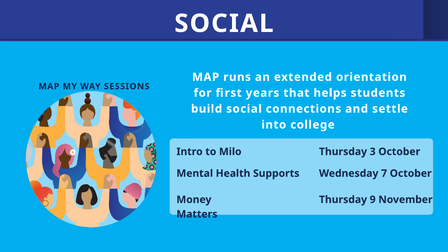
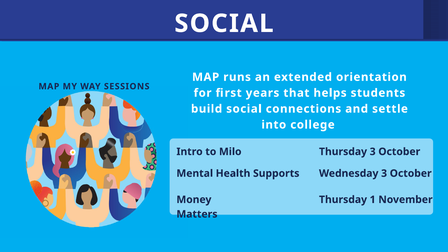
Wednesday 7: 7 -> 3 (384, 173)
9: 9 -> 1 (373, 200)
